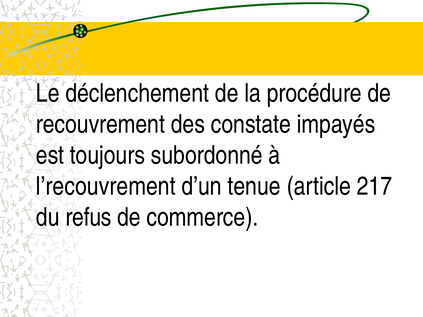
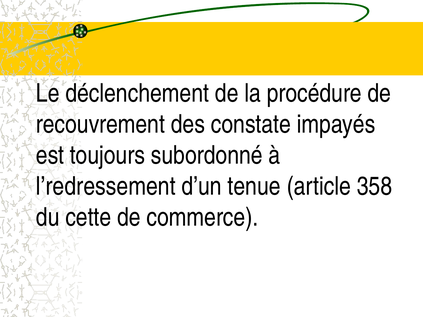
l’recouvrement: l’recouvrement -> l’redressement (106, 187)
217: 217 -> 358 (374, 187)
refus: refus -> cette (88, 218)
